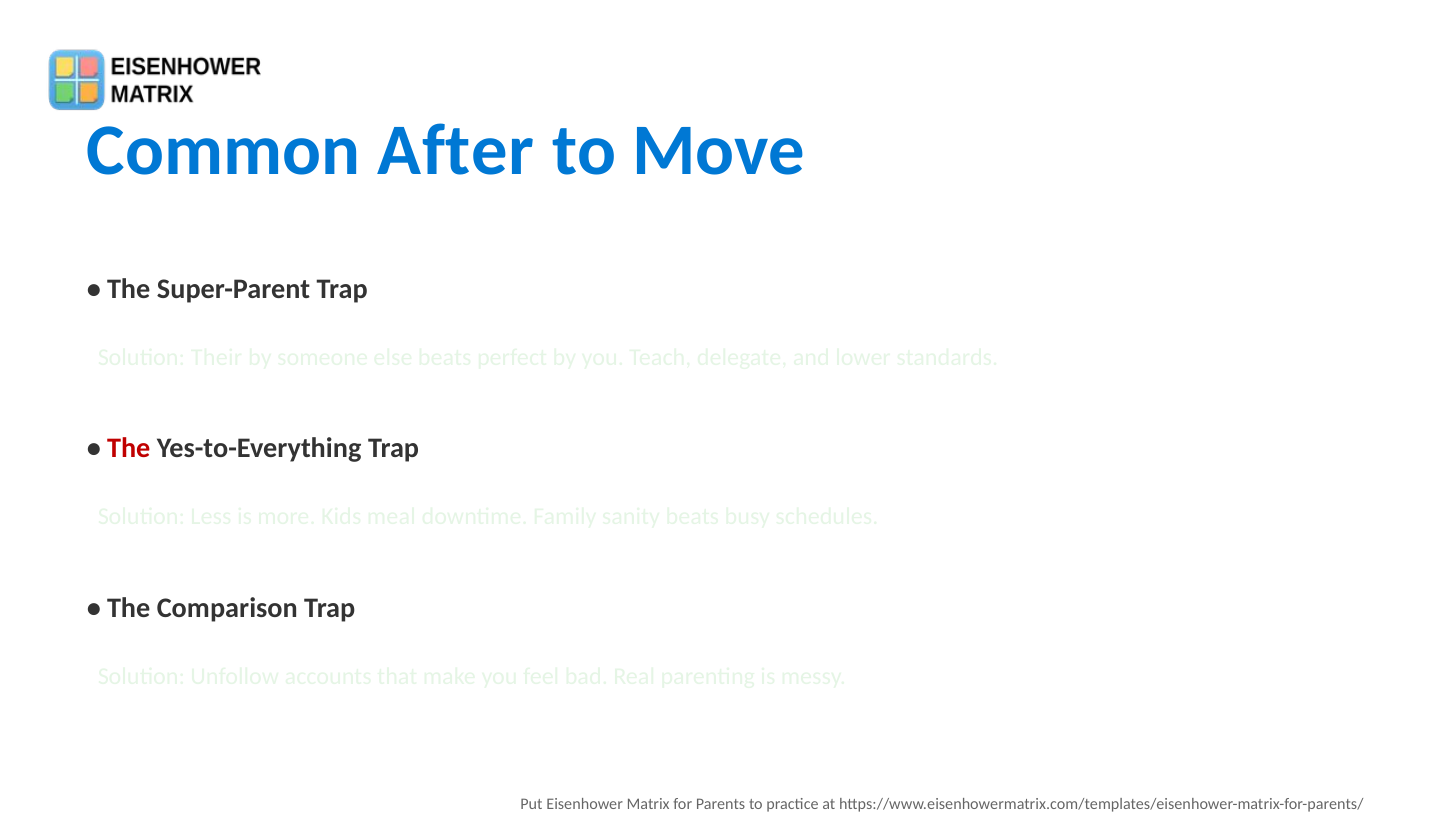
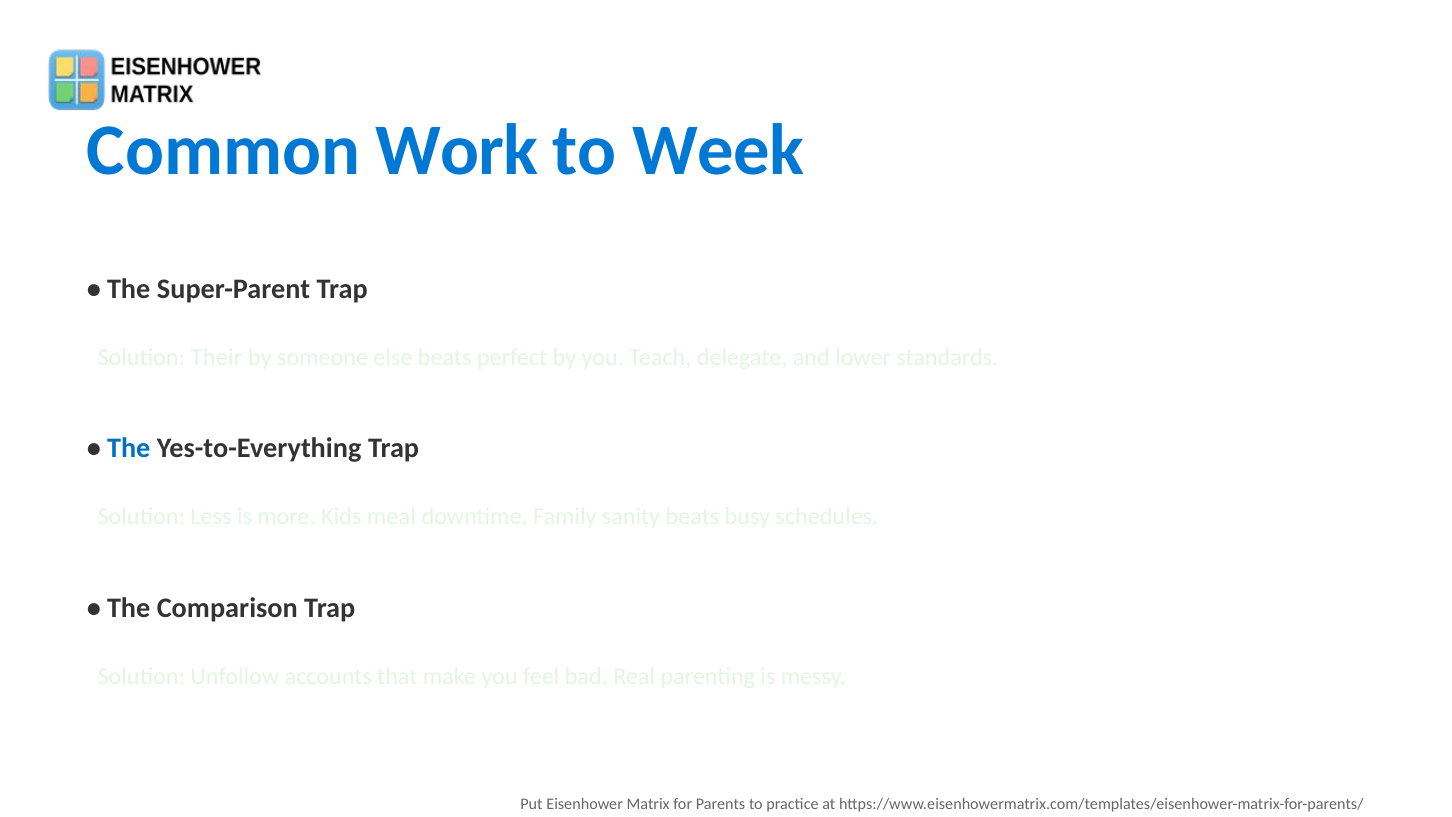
After: After -> Work (457, 150)
Move: Move -> Week (719, 150)
The colour: red -> blue (129, 448)
